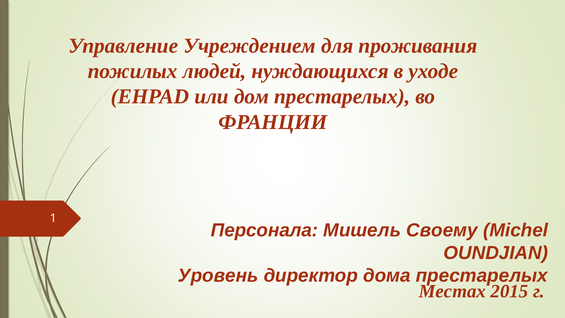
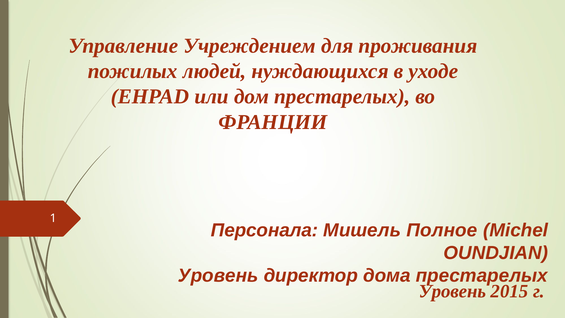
Своему: Своему -> Полное (442, 230)
Местах: Местах -> Уровень (452, 291)
